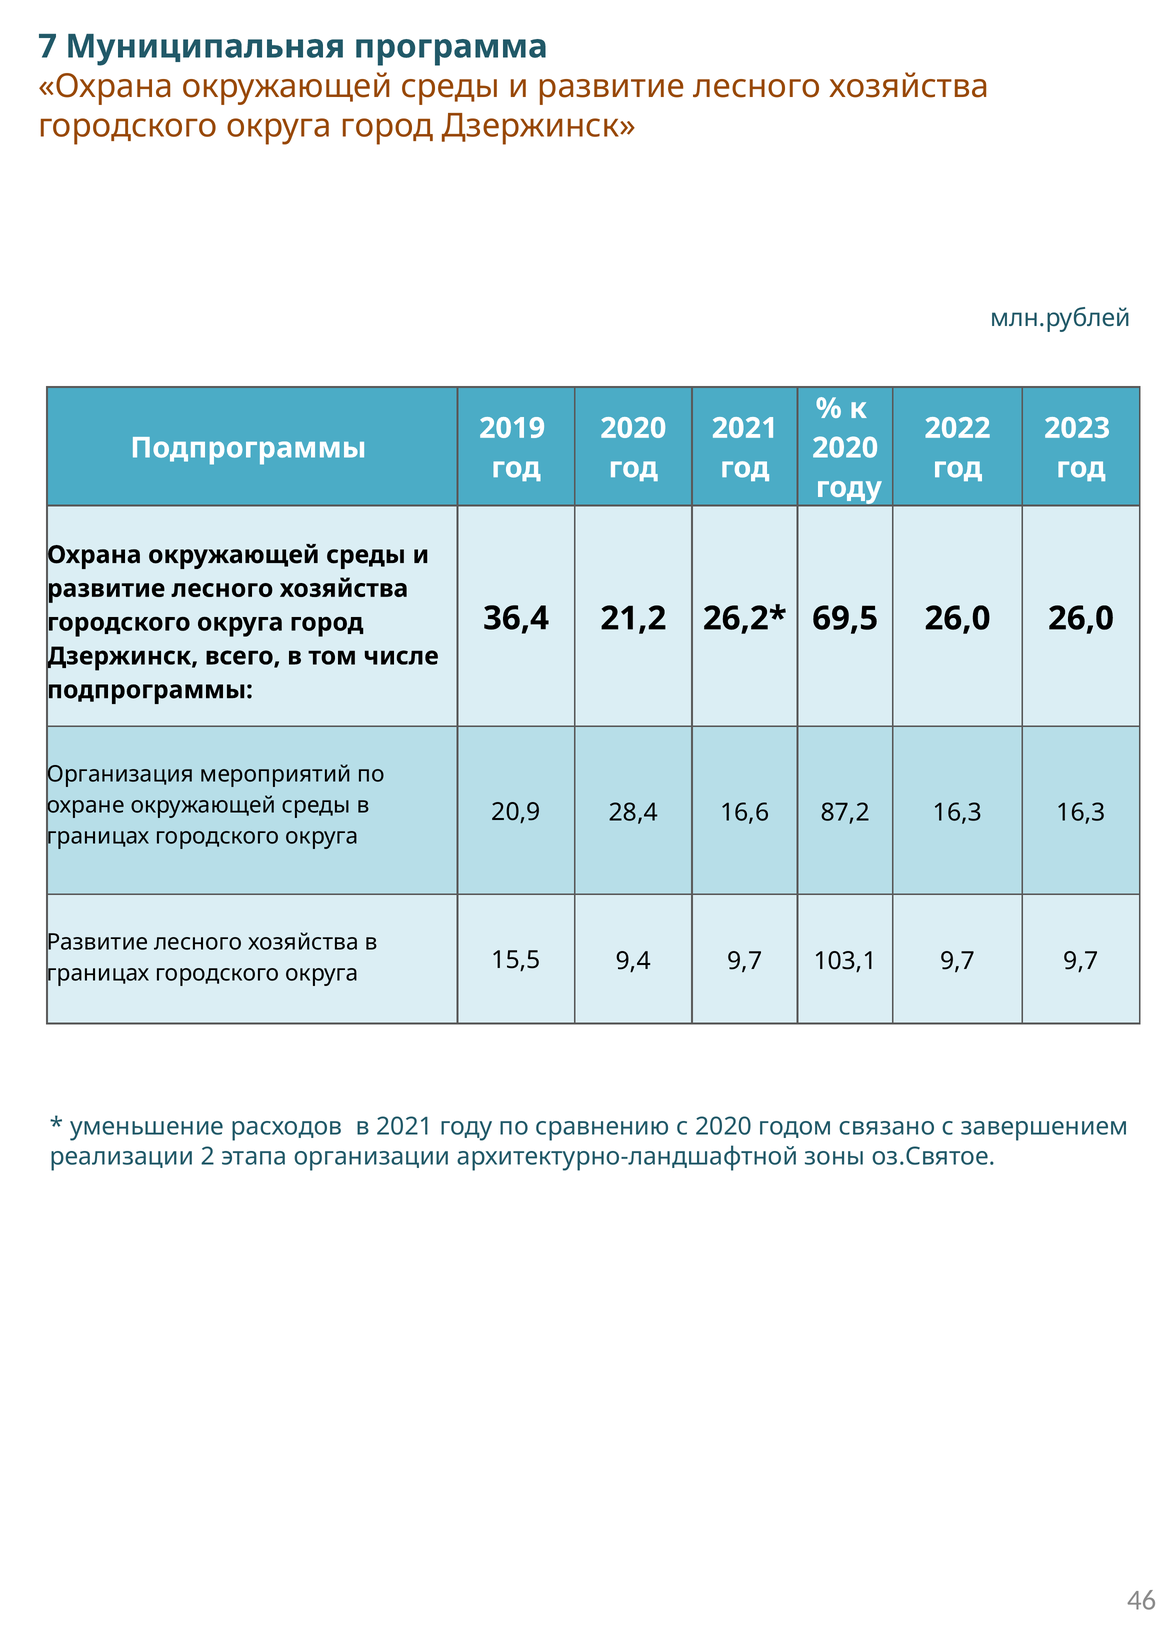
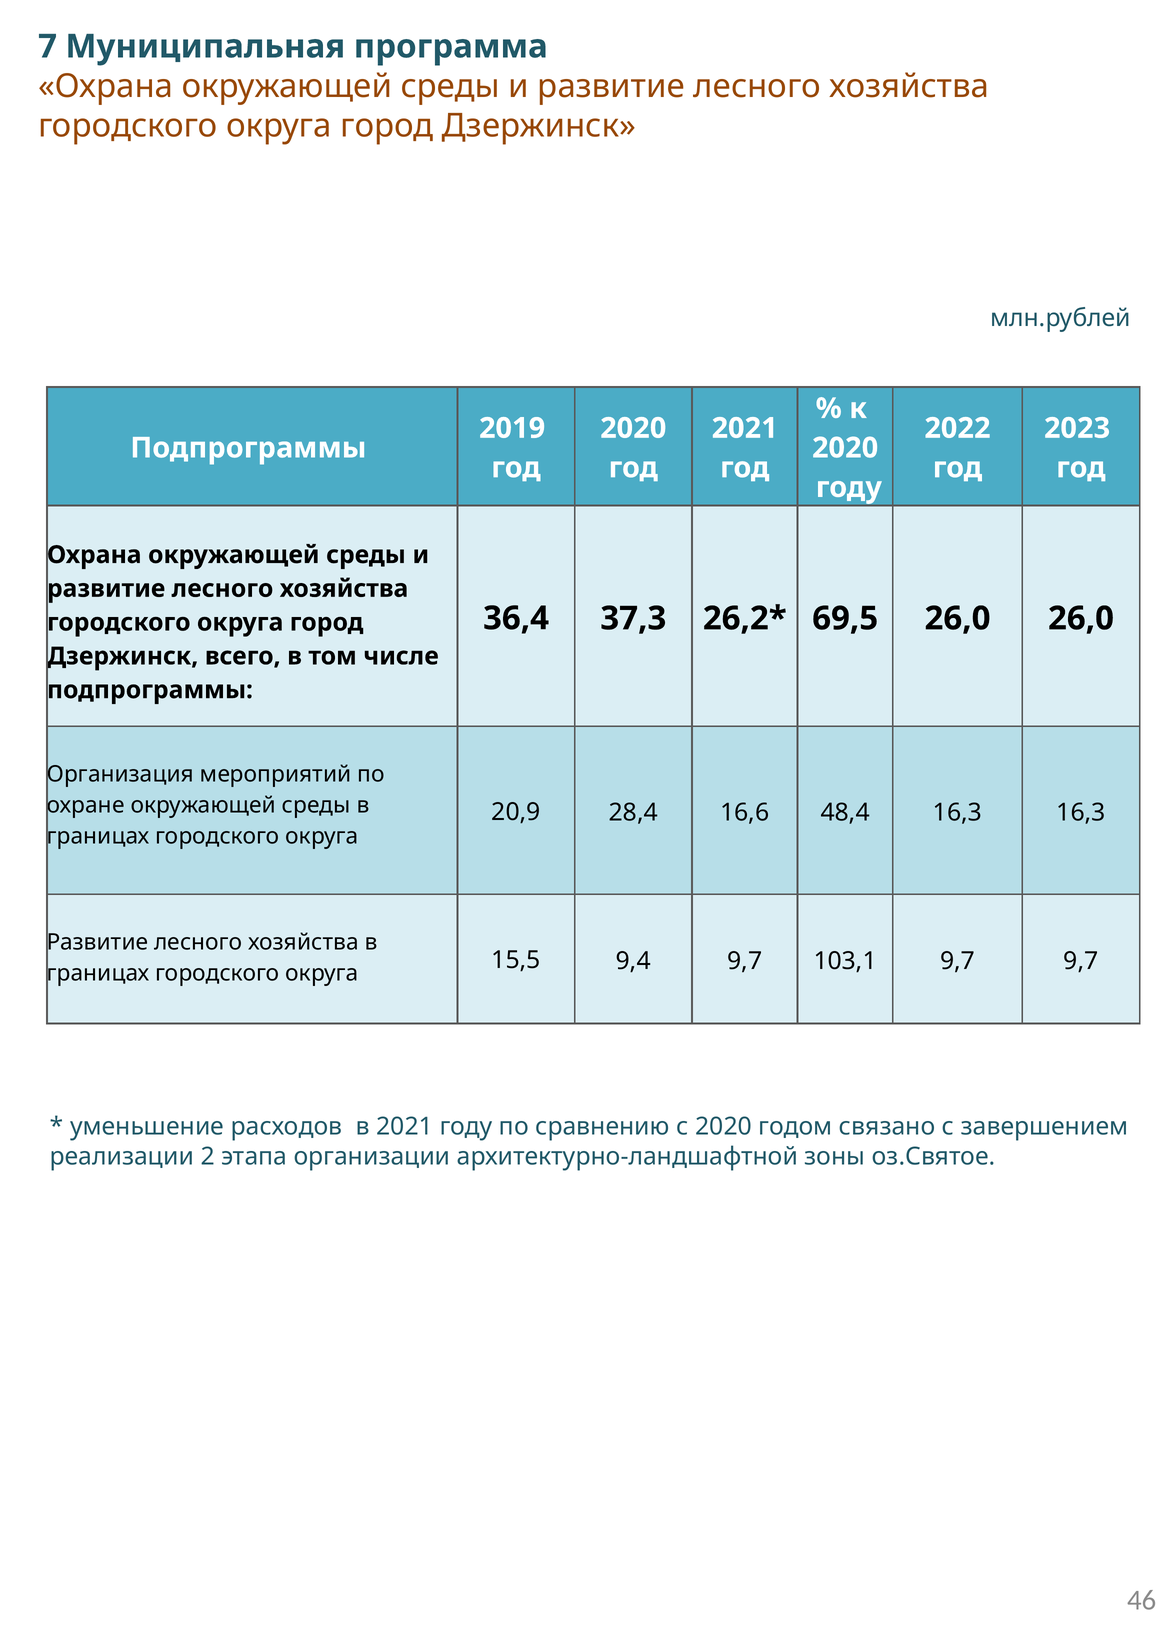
21,2: 21,2 -> 37,3 (633, 618)
87,2: 87,2 -> 48,4 (845, 812)
